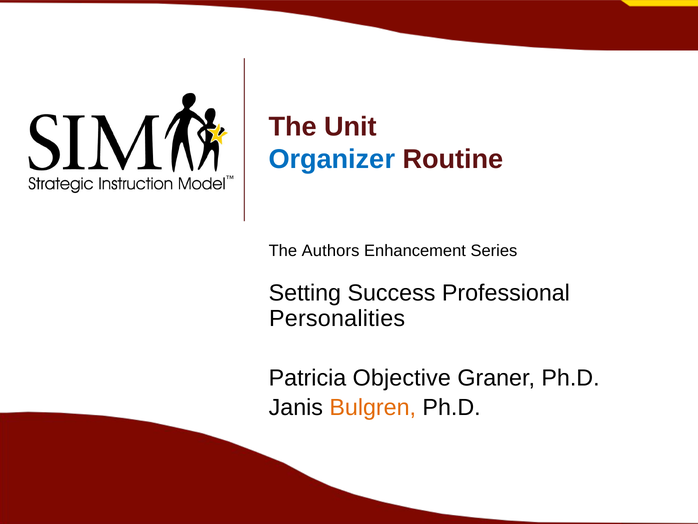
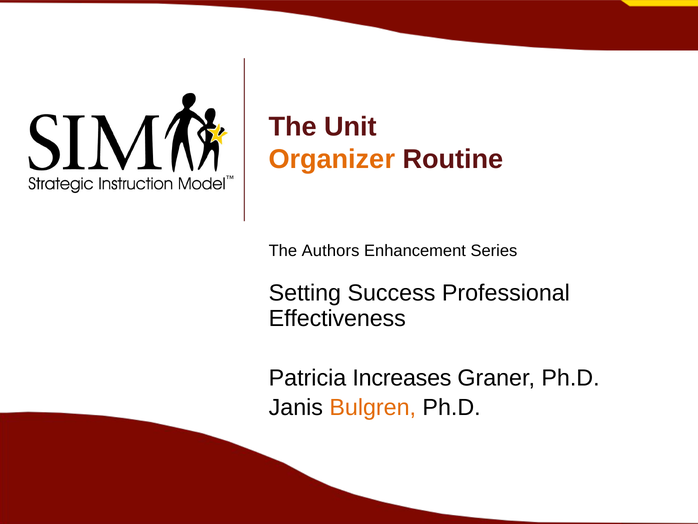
Organizer colour: blue -> orange (332, 159)
Personalities: Personalities -> Effectiveness (337, 318)
Objective: Objective -> Increases (402, 378)
